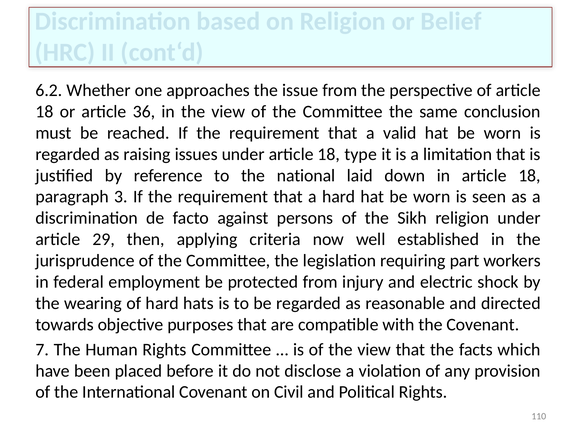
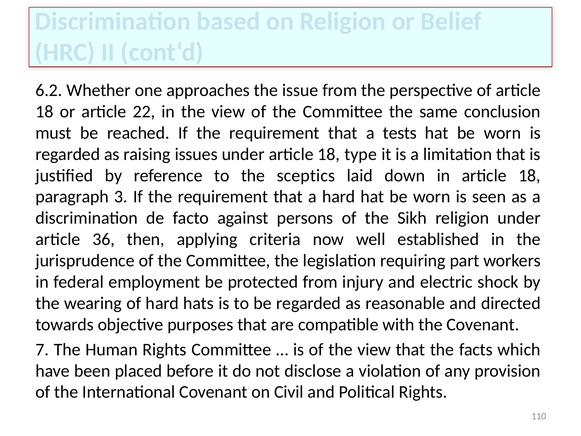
36: 36 -> 22 (144, 112)
valid: valid -> tests (400, 133)
national: national -> sceptics (306, 175)
29: 29 -> 36 (104, 239)
